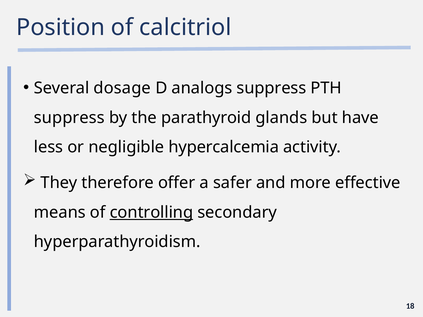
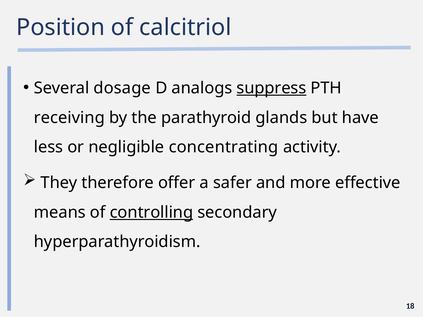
suppress underline: none -> present (271, 88)
suppress: suppress -> receiving (69, 118)
hypercalcemia: hypercalcemia -> concentrating (224, 147)
